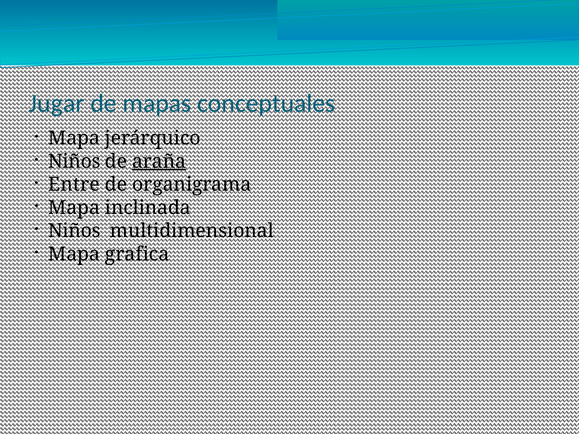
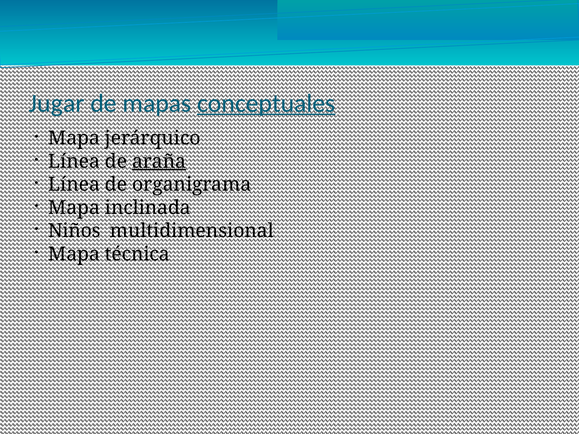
conceptuales underline: none -> present (266, 103)
Niños: Niños -> Línea (74, 161)
Entre: Entre -> Línea (74, 185)
grafica: grafica -> técnica (137, 254)
